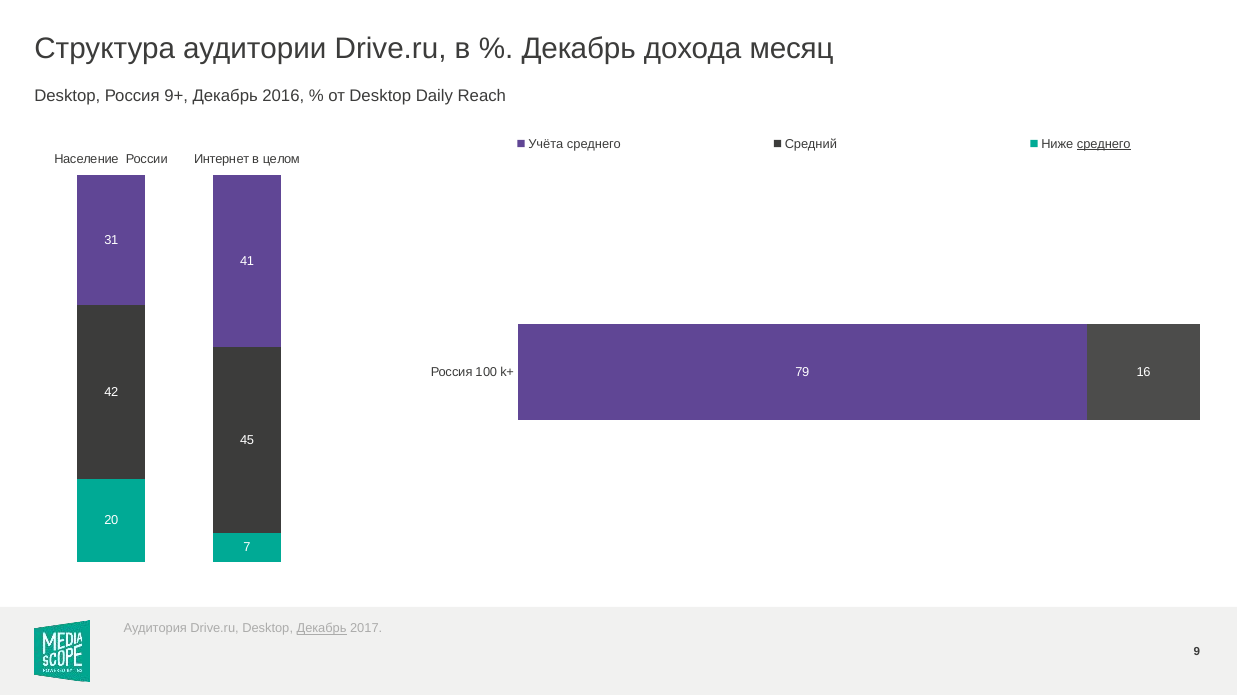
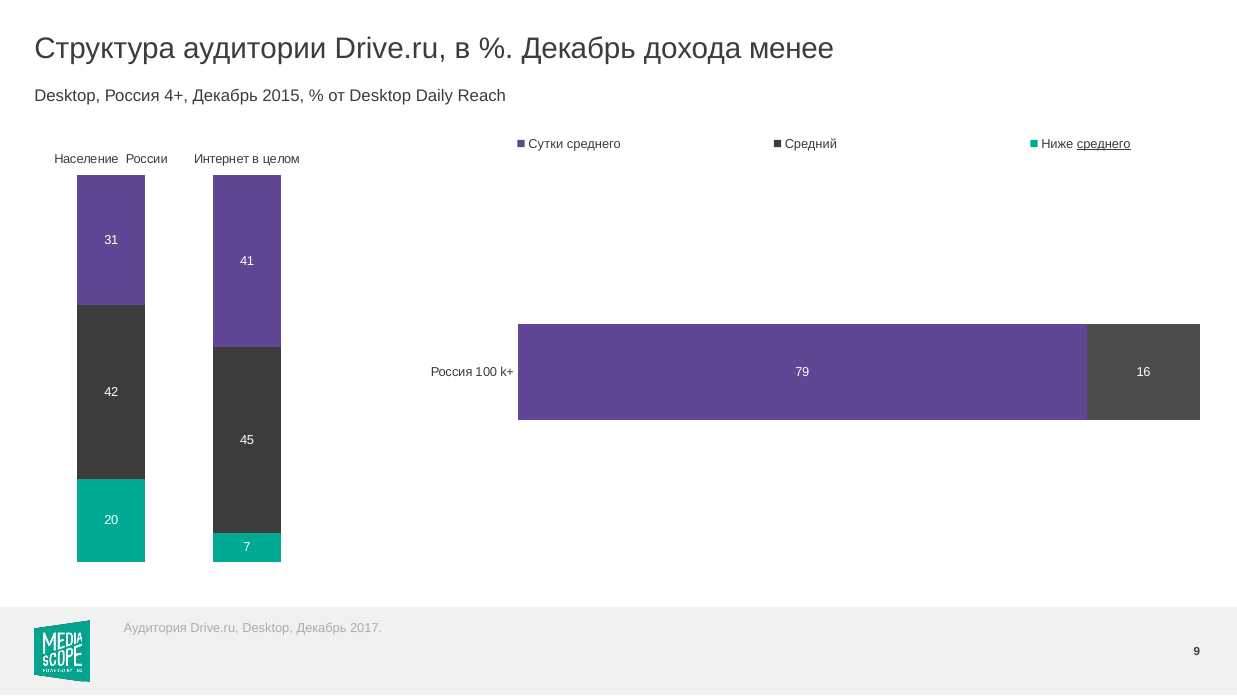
месяц: месяц -> менее (792, 49)
9+: 9+ -> 4+ (176, 96)
2016: 2016 -> 2015 (283, 96)
Учёта: Учёта -> Сутки (546, 144)
Декабрь underline: present -> none (322, 629)
